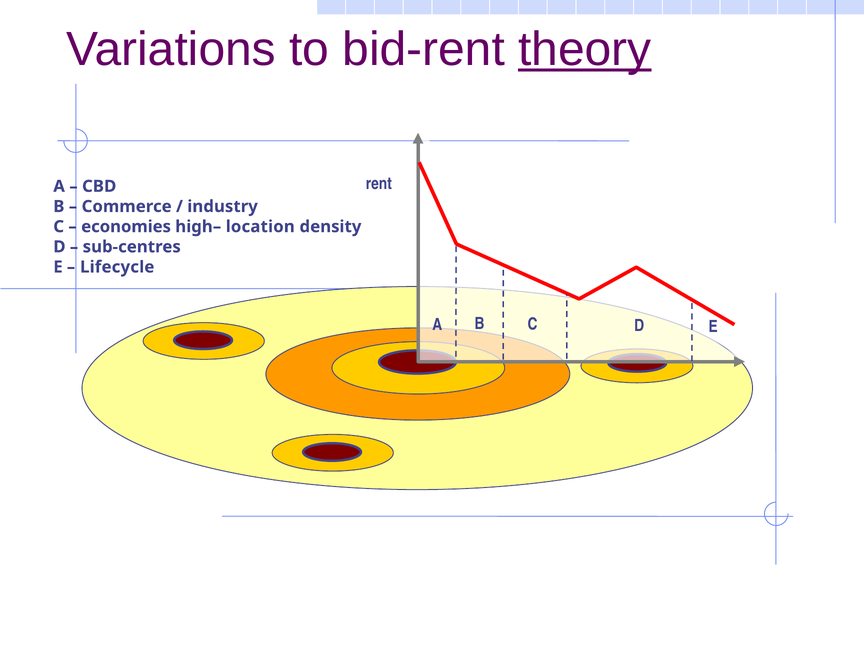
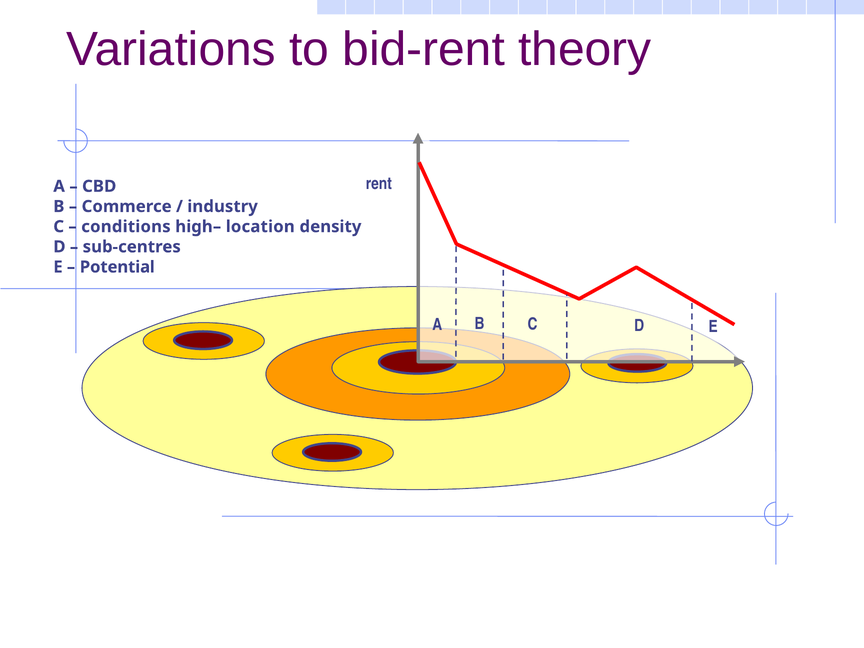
theory underline: present -> none (585, 49)
economies: economies -> conditions (126, 227)
Lifecycle: Lifecycle -> Potential (117, 267)
